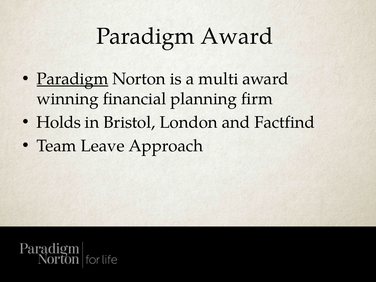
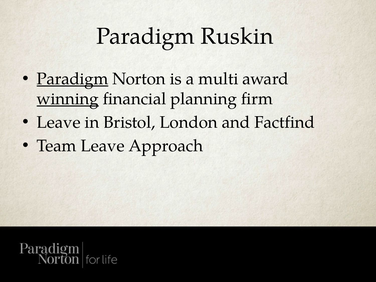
Paradigm Award: Award -> Ruskin (237, 36)
winning underline: none -> present (68, 99)
Holds: Holds -> Leave (59, 122)
